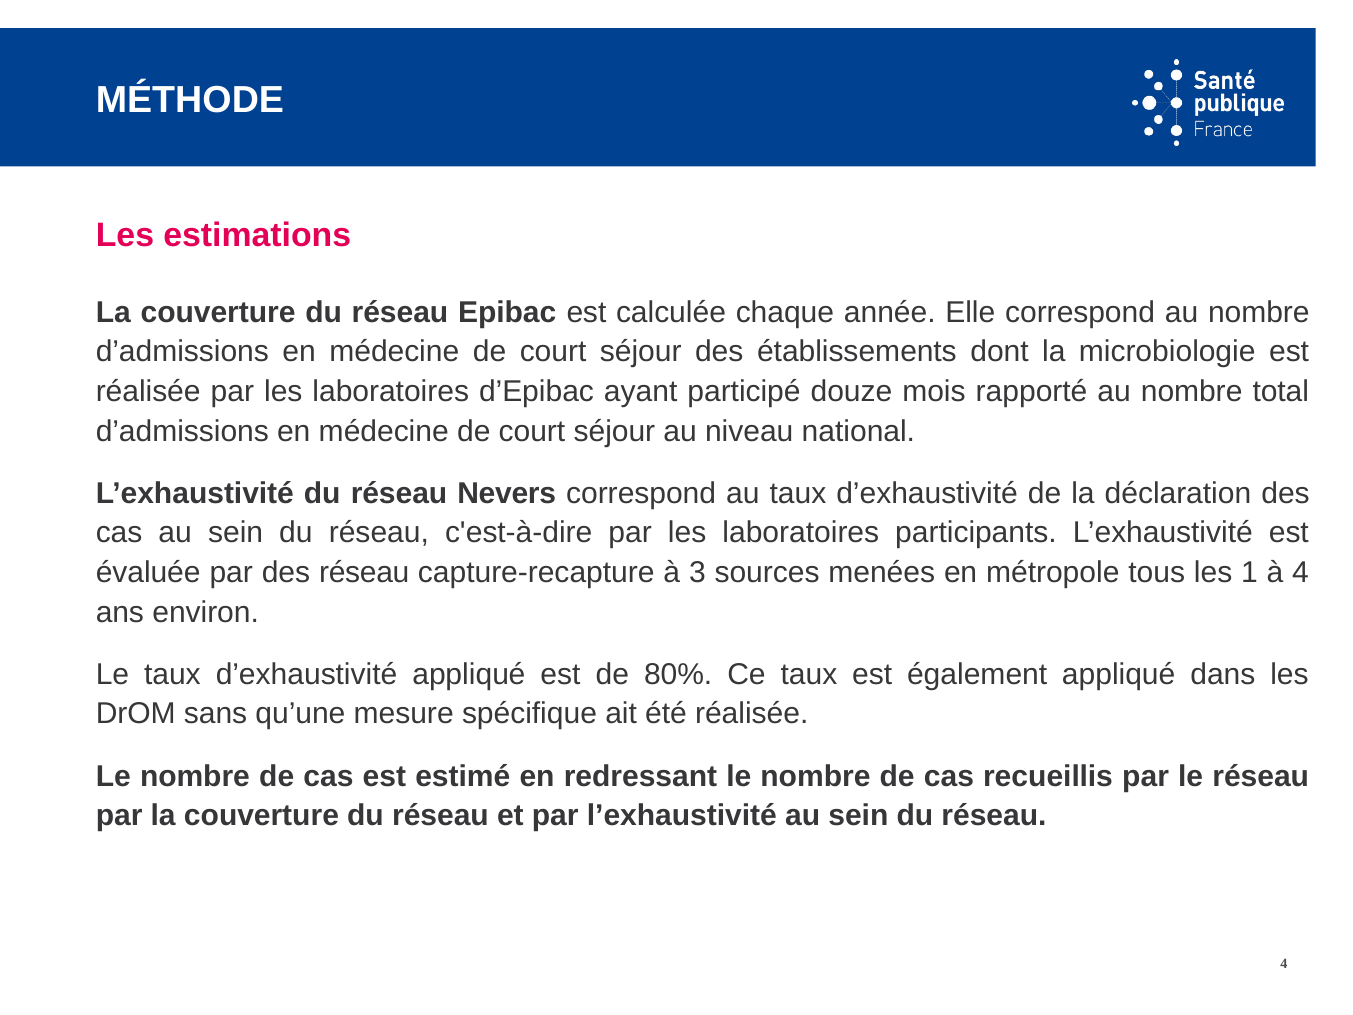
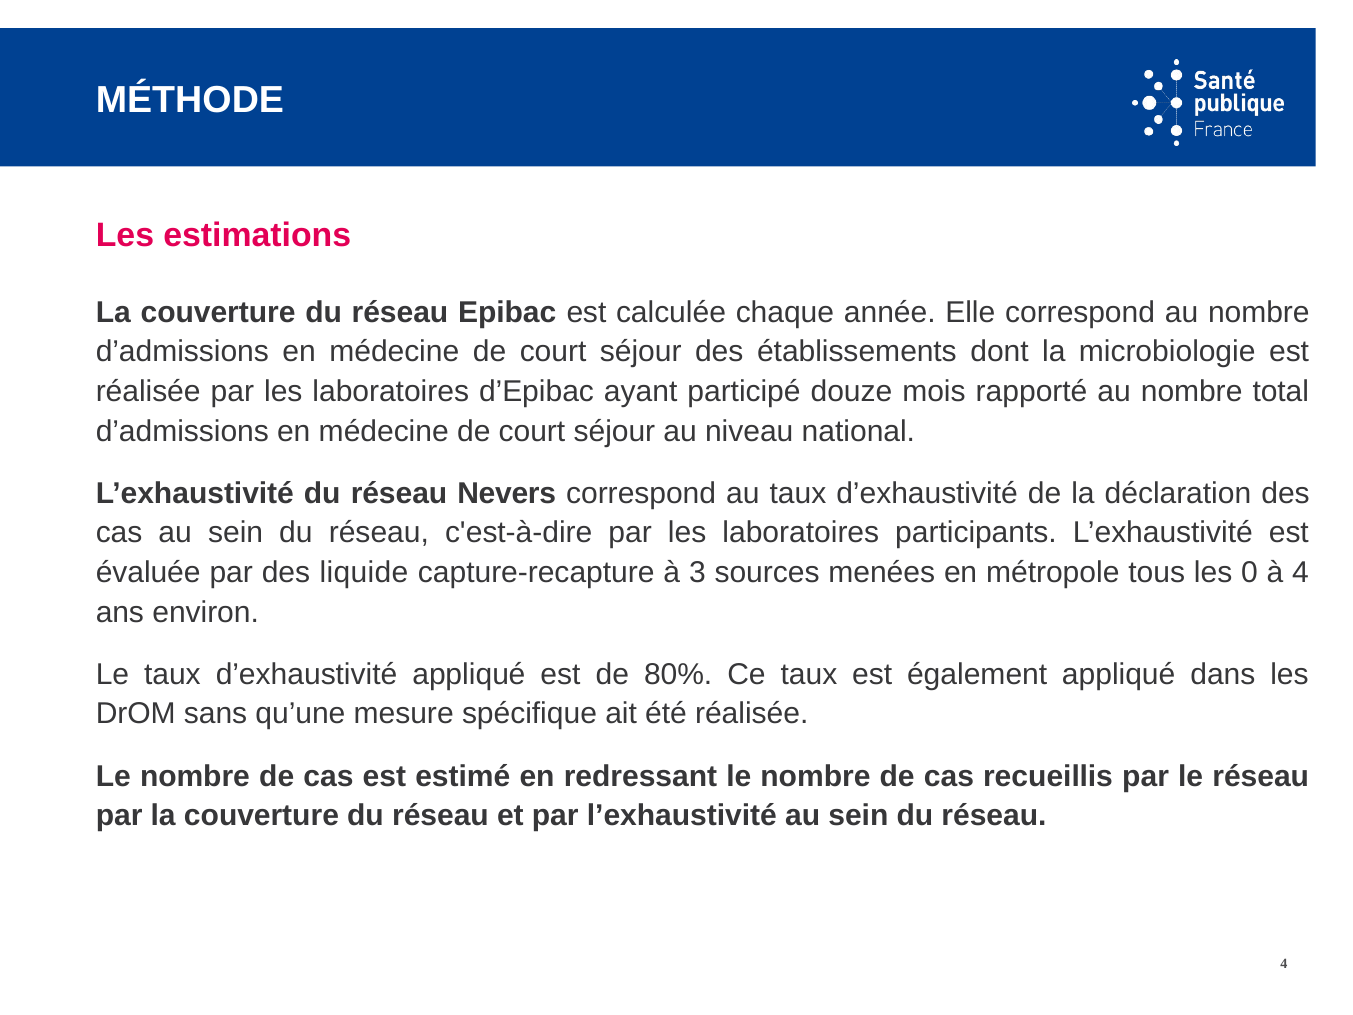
des réseau: réseau -> liquide (364, 572)
1: 1 -> 0 (1249, 572)
